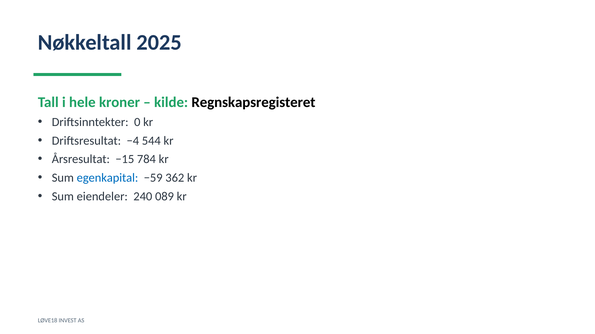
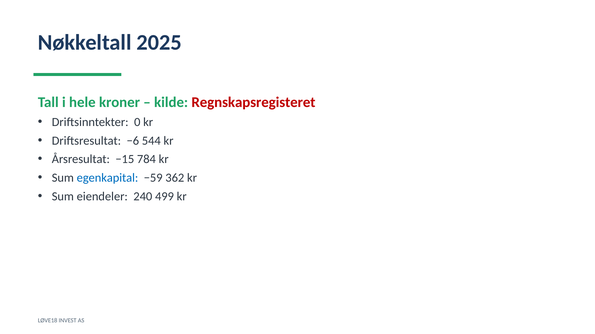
Regnskapsregisteret colour: black -> red (253, 102)
−4: −4 -> −6 (133, 141)
089: 089 -> 499 (165, 197)
